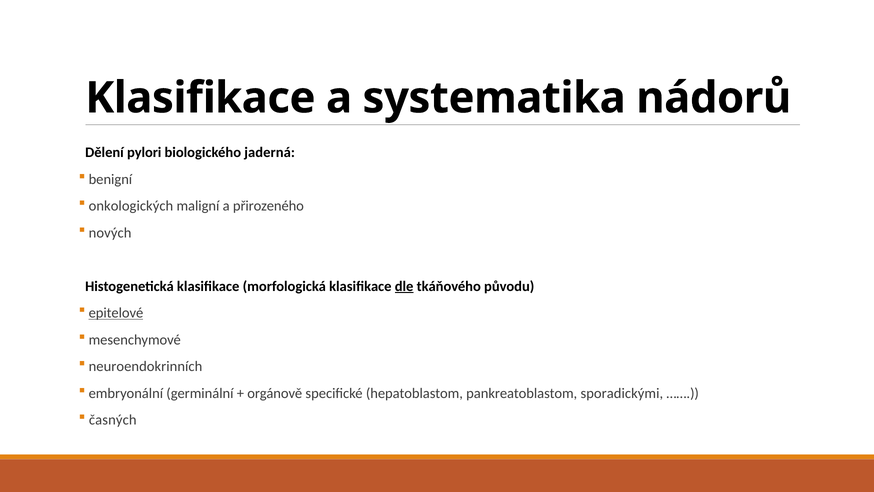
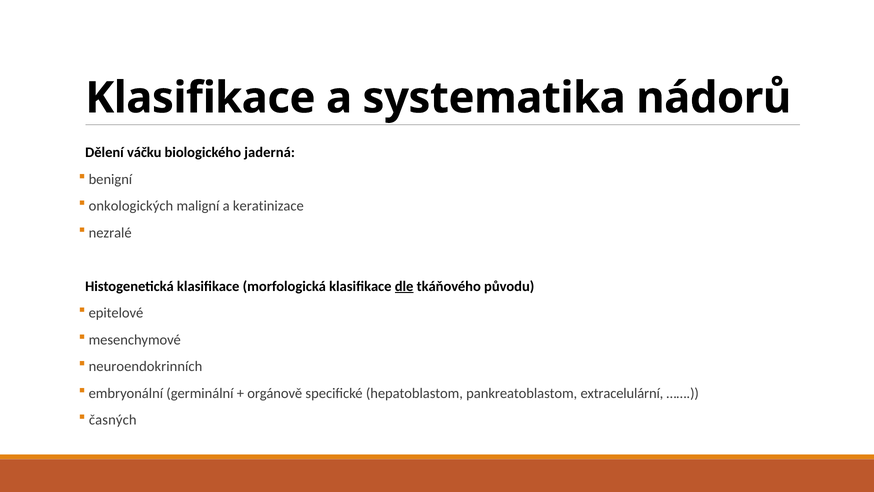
pylori: pylori -> váčku (144, 152)
přirozeného: přirozeného -> keratinizace (268, 206)
nových: nových -> nezralé (110, 233)
epitelové underline: present -> none (116, 313)
sporadickými: sporadickými -> extracelulární (622, 393)
